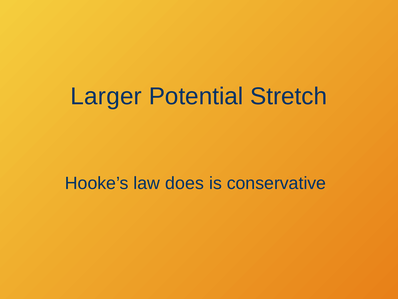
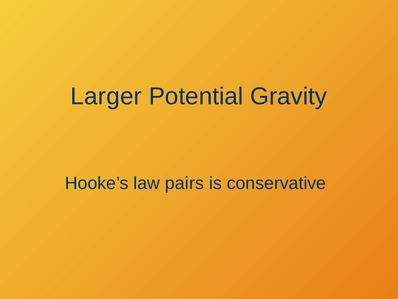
Stretch: Stretch -> Gravity (289, 96)
does: does -> pairs (184, 183)
